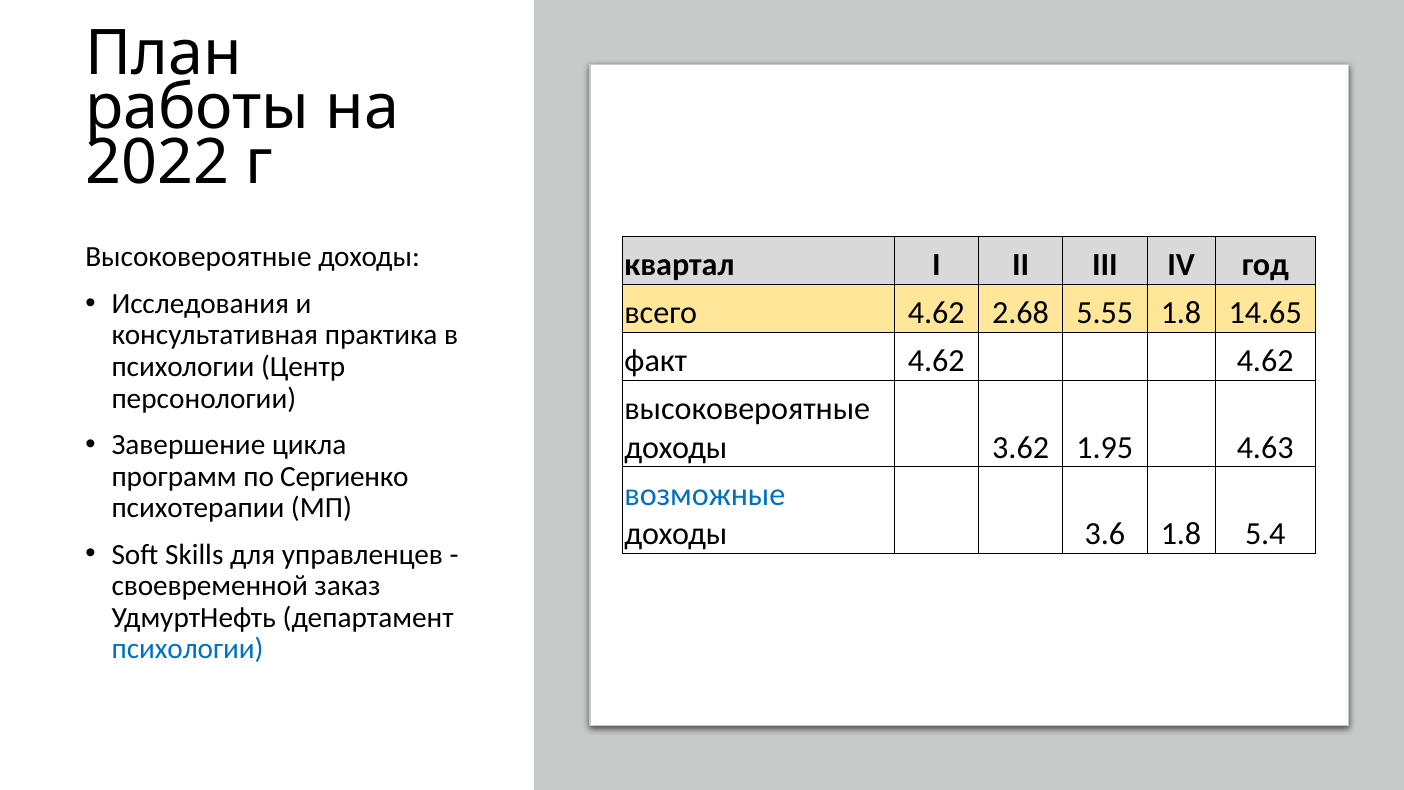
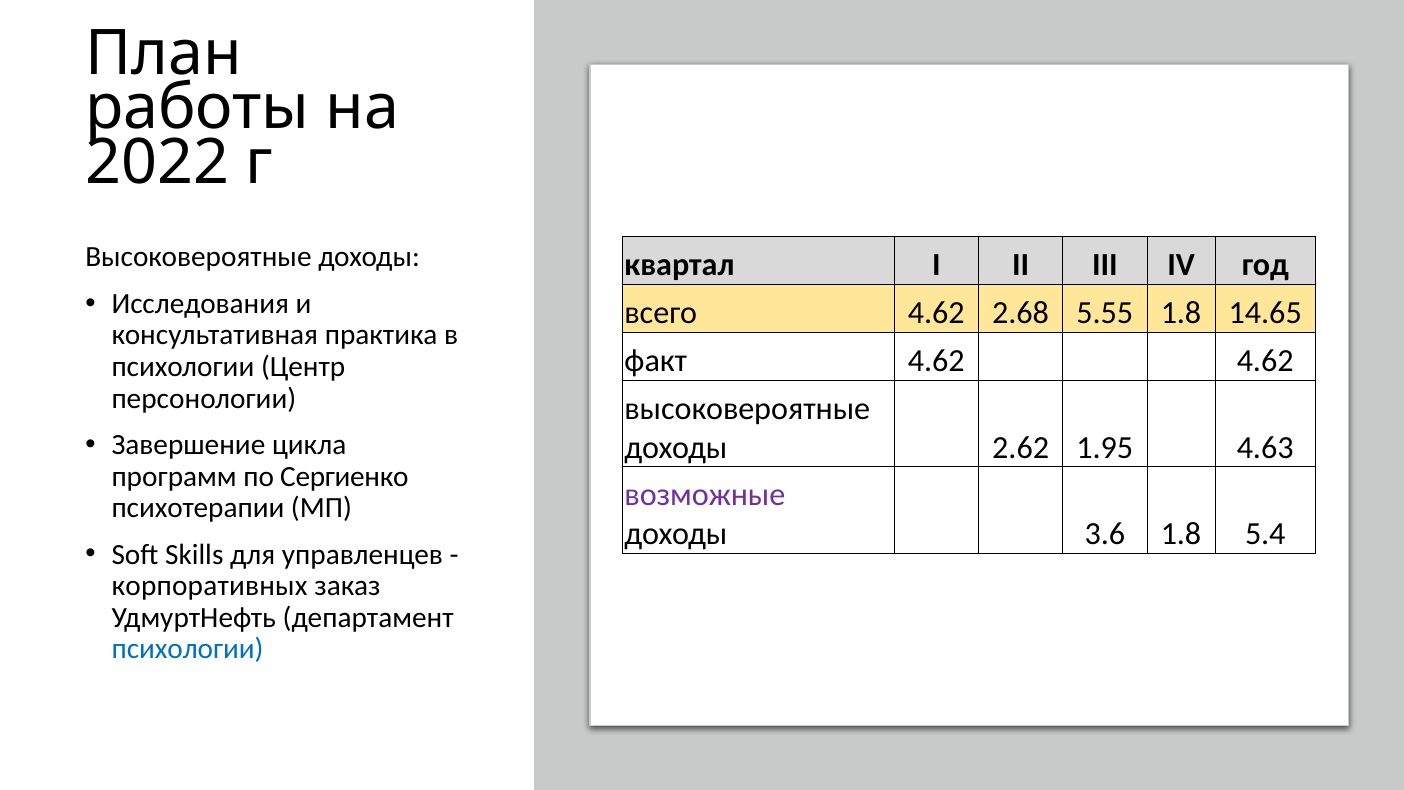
3.62: 3.62 -> 2.62 (1021, 447)
возможные colour: blue -> purple (705, 495)
своевременной: своевременной -> корпоративных (210, 586)
